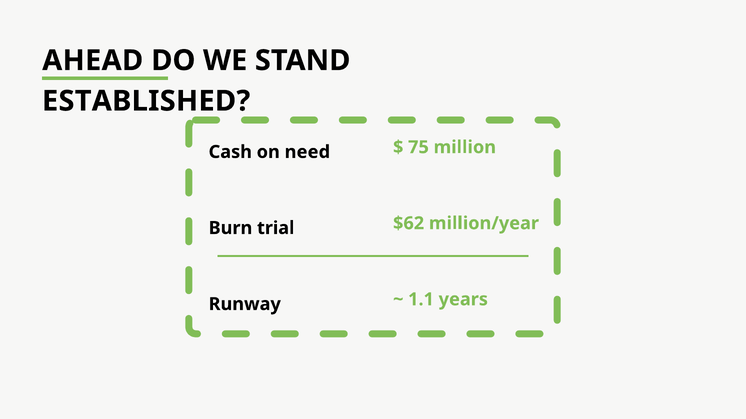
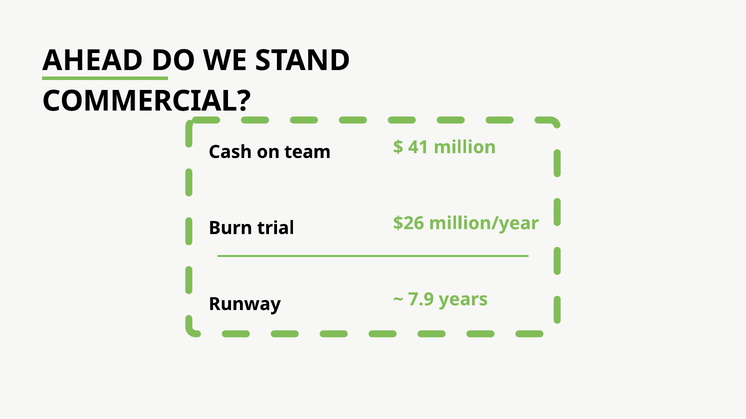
ESTABLISHED: ESTABLISHED -> COMMERCIAL (146, 101)
75: 75 -> 41 (418, 147)
need: need -> team (308, 152)
$62: $62 -> $26 (409, 224)
1.1: 1.1 -> 7.9 (421, 300)
